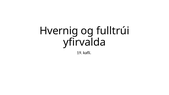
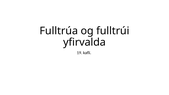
Hvernig: Hvernig -> Fulltrúa (59, 31)
